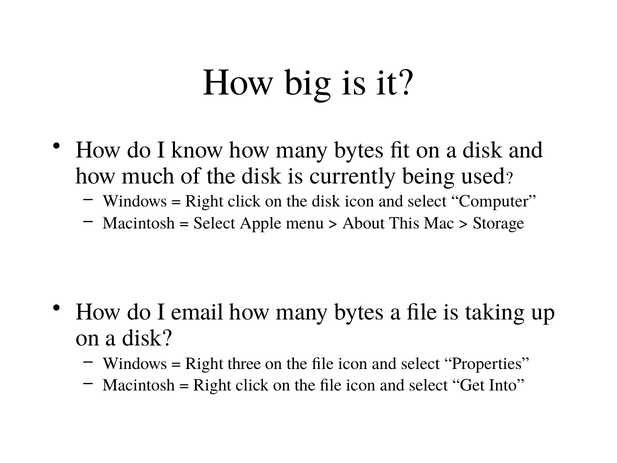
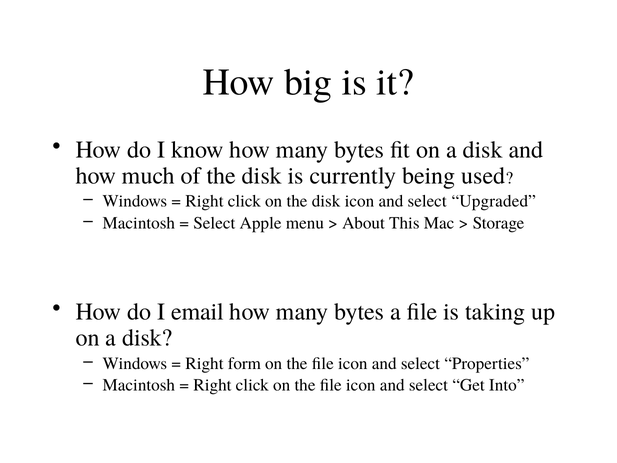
Computer: Computer -> Upgraded (494, 201)
three: three -> form (244, 363)
